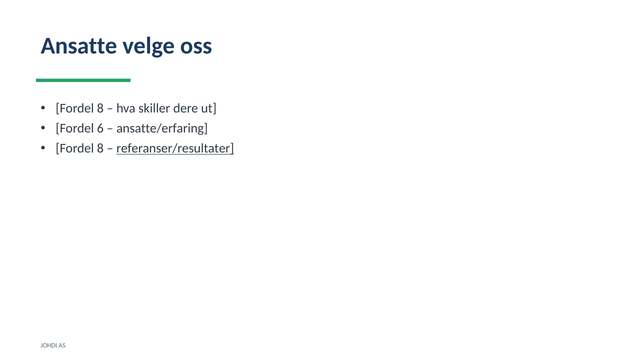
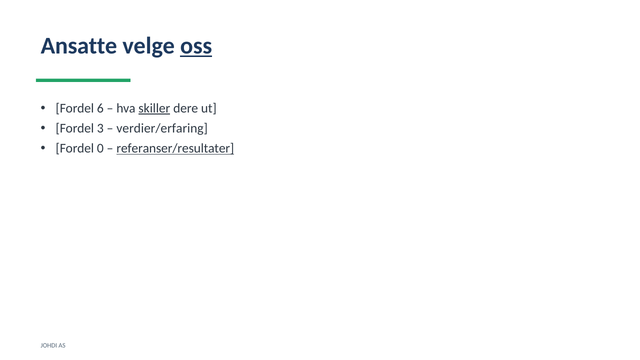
oss underline: none -> present (196, 46)
8: 8 -> 6 (100, 108)
skiller underline: none -> present (154, 108)
6: 6 -> 3 (100, 128)
ansatte/erfaring: ansatte/erfaring -> verdier/erfaring (162, 128)
8: 8 -> 0 (100, 148)
